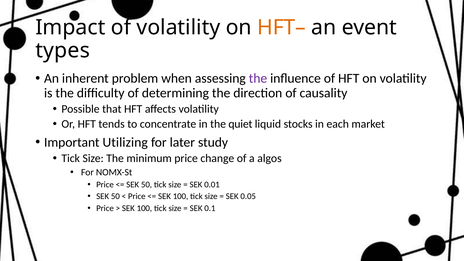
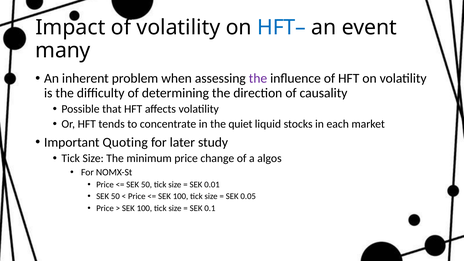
HFT– colour: orange -> blue (282, 27)
types: types -> many (63, 50)
Utilizing: Utilizing -> Quoting (125, 142)
